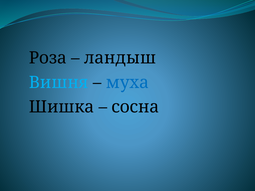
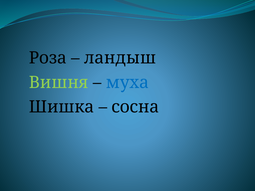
Вишня colour: light blue -> light green (59, 83)
